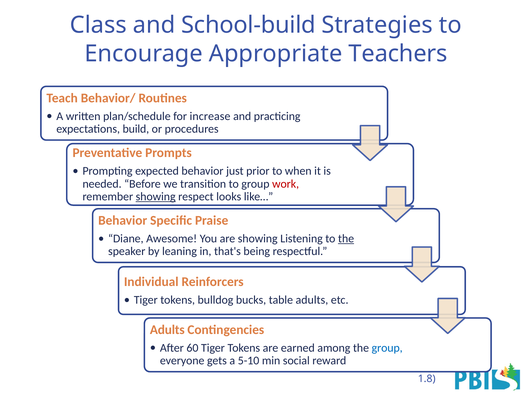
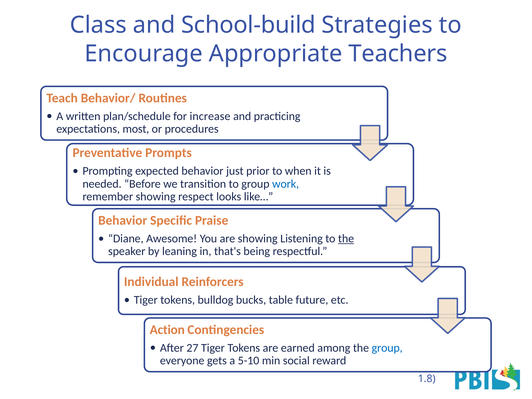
build: build -> most (136, 129)
work colour: red -> blue (286, 184)
showing underline: present -> none (156, 197)
table adults: adults -> future (312, 300)
Adults: Adults -> Action (167, 330)
60: 60 -> 27 (192, 348)
